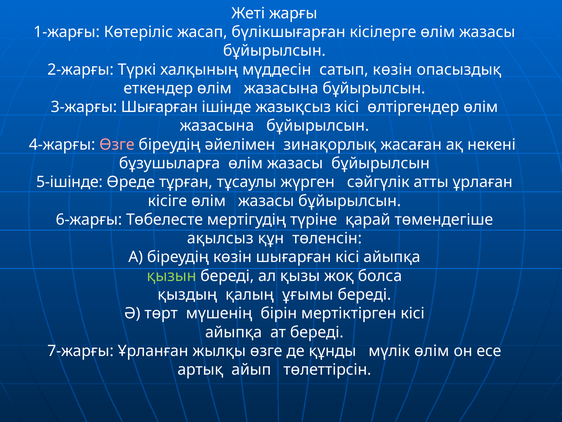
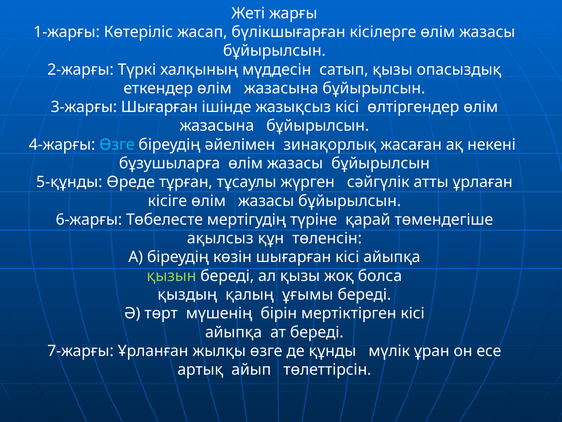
сатып көзін: көзін -> қызы (393, 69)
Өзге colour: pink -> light blue (117, 144)
5-ішінде: 5-ішінде -> 5-құнды (69, 182)
мүлік өлім: өлім -> ұран (432, 351)
